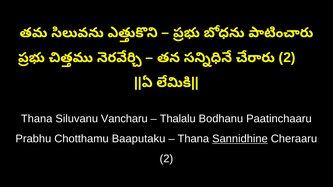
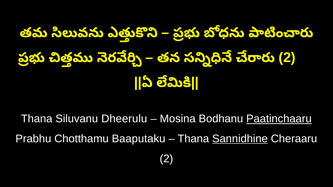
Vancharu: Vancharu -> Dheerulu (124, 119)
Thalalu: Thalalu -> Mosina (178, 119)
Paatinchaaru underline: none -> present (279, 119)
